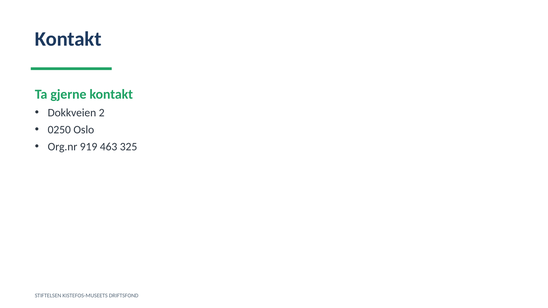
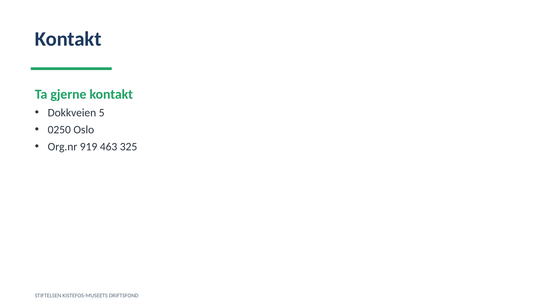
2: 2 -> 5 (102, 113)
